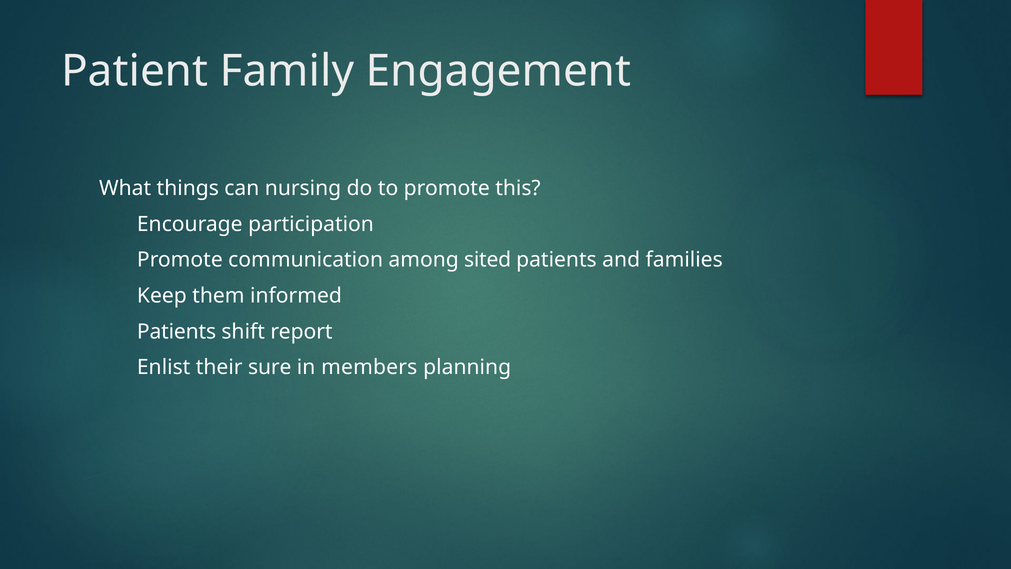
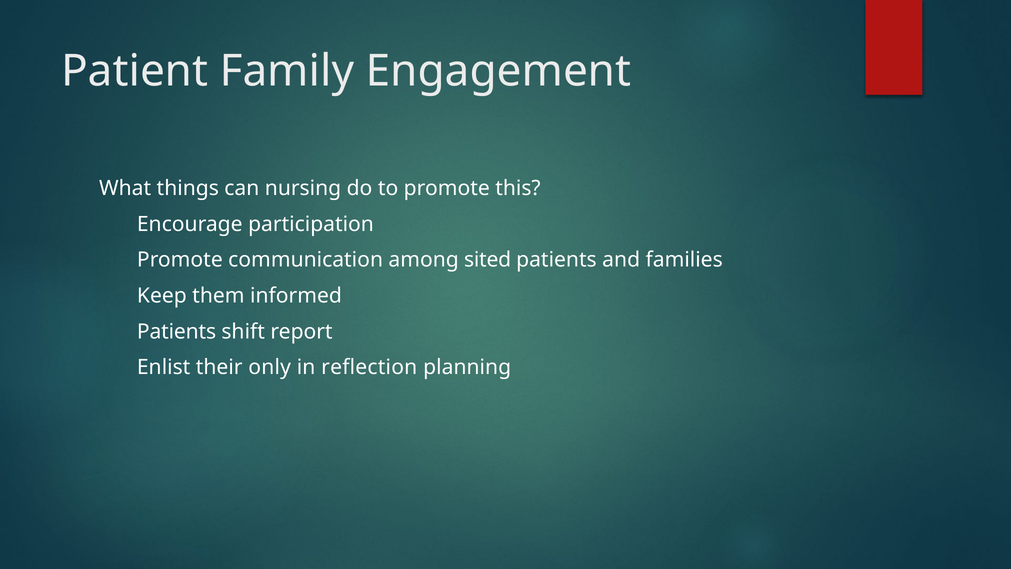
sure: sure -> only (270, 367)
members: members -> reflection (369, 367)
